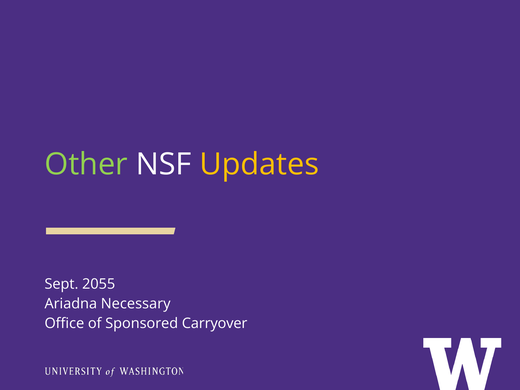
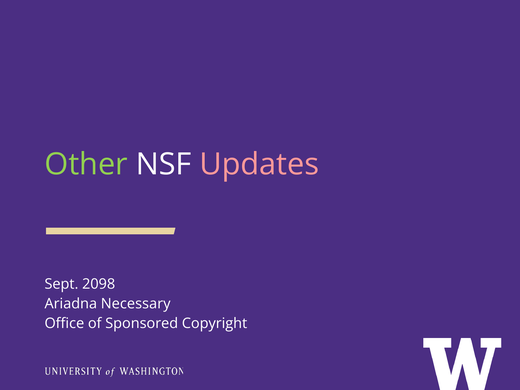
Updates colour: yellow -> pink (259, 164)
2055: 2055 -> 2098 (99, 284)
Carryover: Carryover -> Copyright (215, 323)
